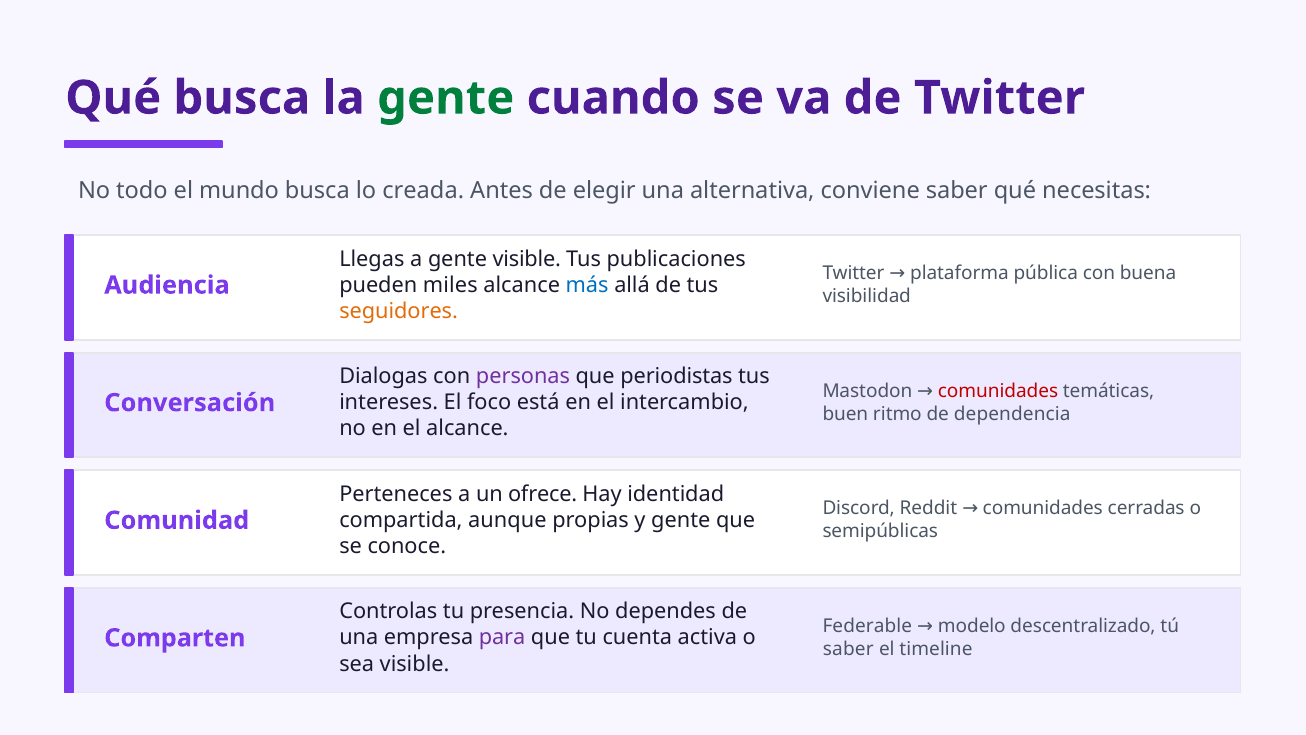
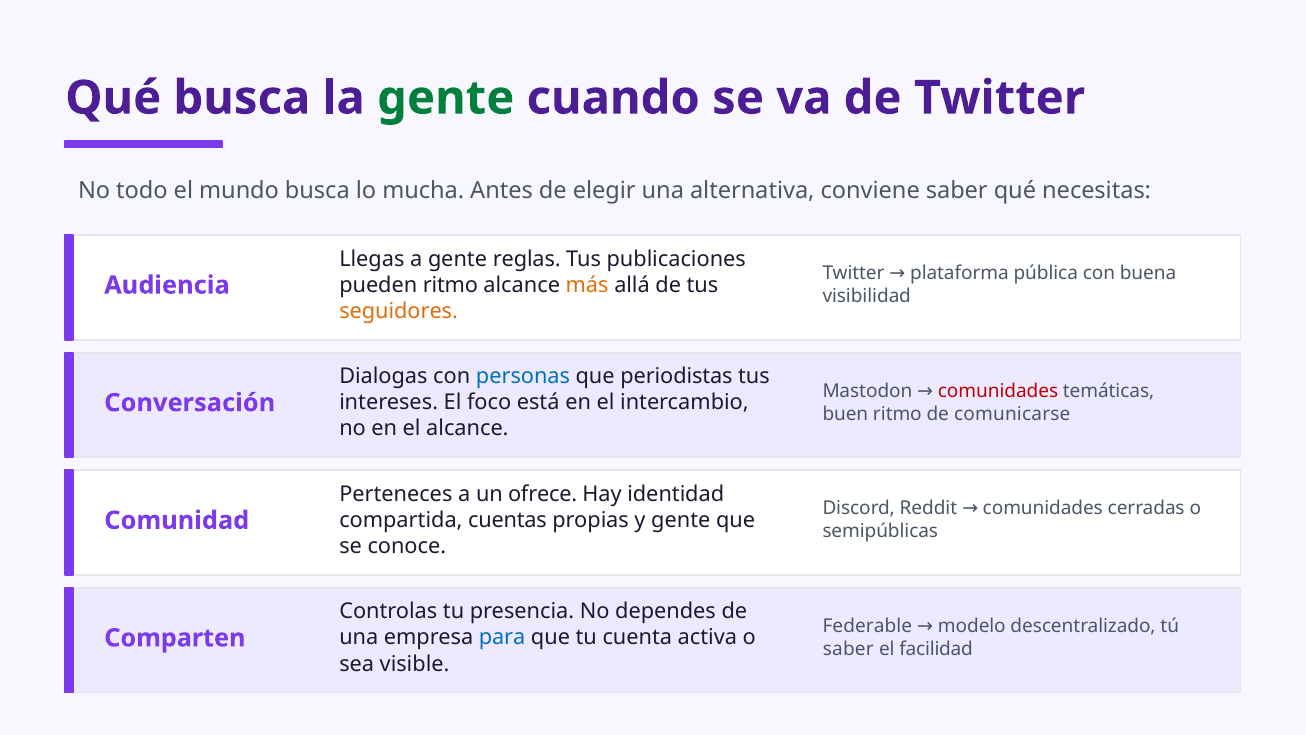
creada: creada -> mucha (423, 191)
gente visible: visible -> reglas (527, 259)
pueden miles: miles -> ritmo (450, 285)
más colour: blue -> orange (587, 285)
personas colour: purple -> blue (523, 376)
dependencia: dependencia -> comunicarse (1012, 414)
aunque: aunque -> cuentas (508, 520)
para colour: purple -> blue (502, 637)
timeline: timeline -> facilidad (936, 649)
